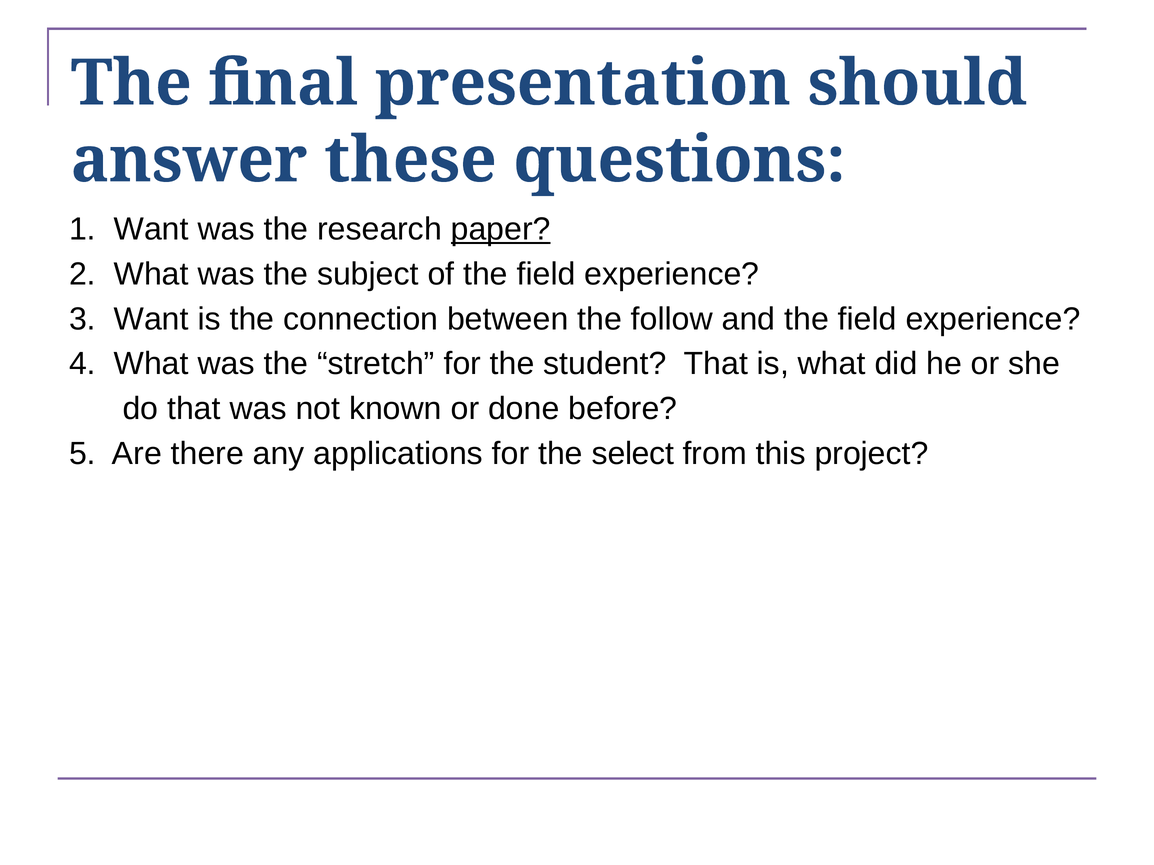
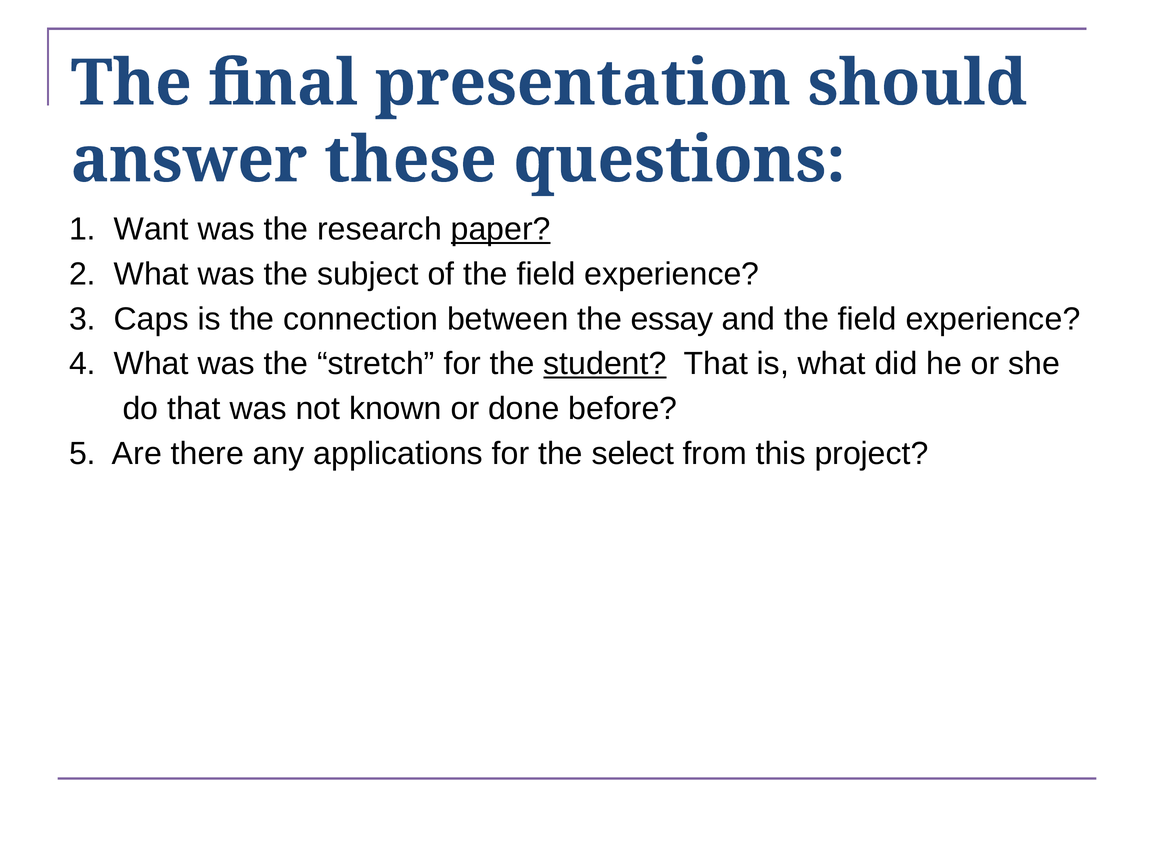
3 Want: Want -> Caps (151, 319)
follow: follow -> essay (672, 319)
student underline: none -> present (605, 364)
